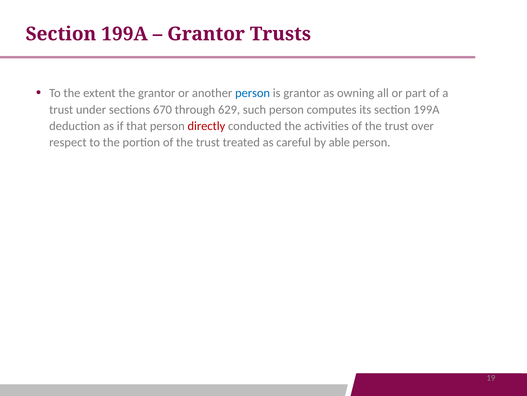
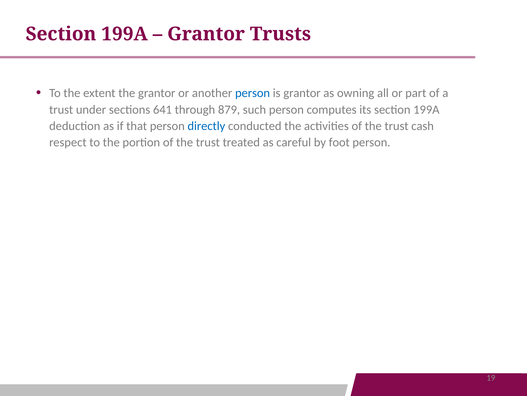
670: 670 -> 641 (162, 109)
629: 629 -> 879 (229, 109)
directly colour: red -> blue (206, 126)
over: over -> cash (423, 126)
able: able -> foot (339, 142)
